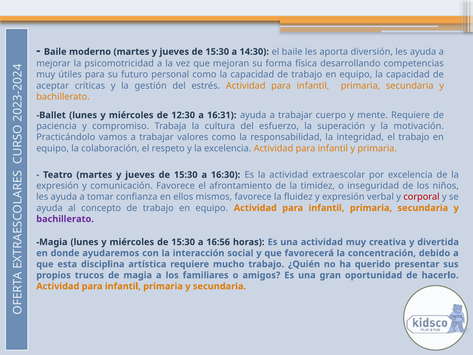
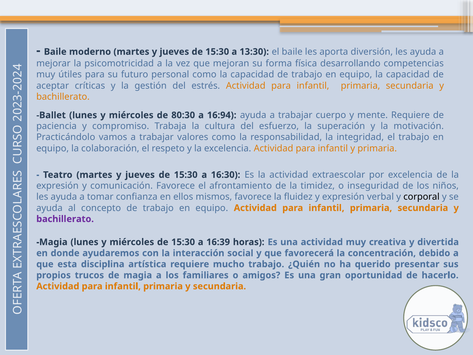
14:30: 14:30 -> 13:30 (254, 52)
12:30: 12:30 -> 80:30 (183, 115)
16:31: 16:31 -> 16:94 (222, 115)
corporal colour: red -> black (421, 197)
16:56: 16:56 -> 16:39 (218, 242)
